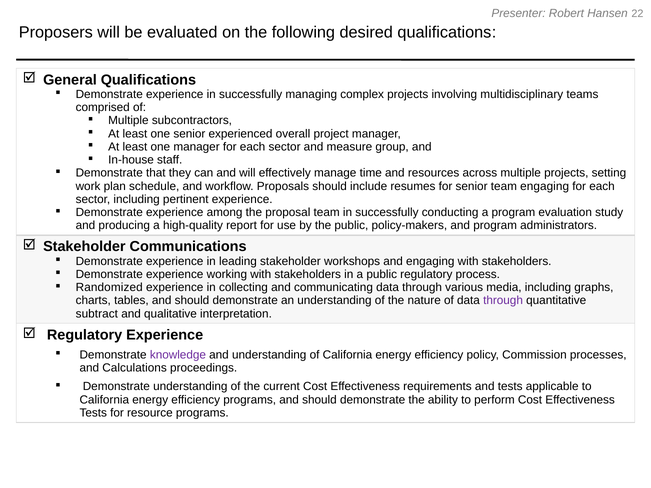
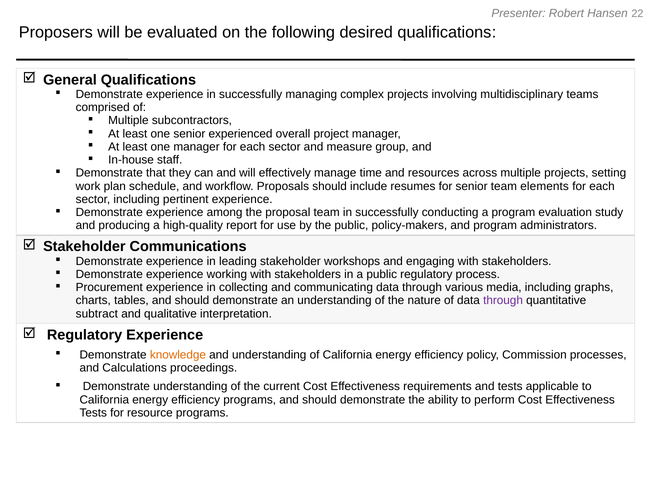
team engaging: engaging -> elements (545, 186)
Randomized: Randomized -> Procurement (109, 288)
knowledge colour: purple -> orange (178, 355)
